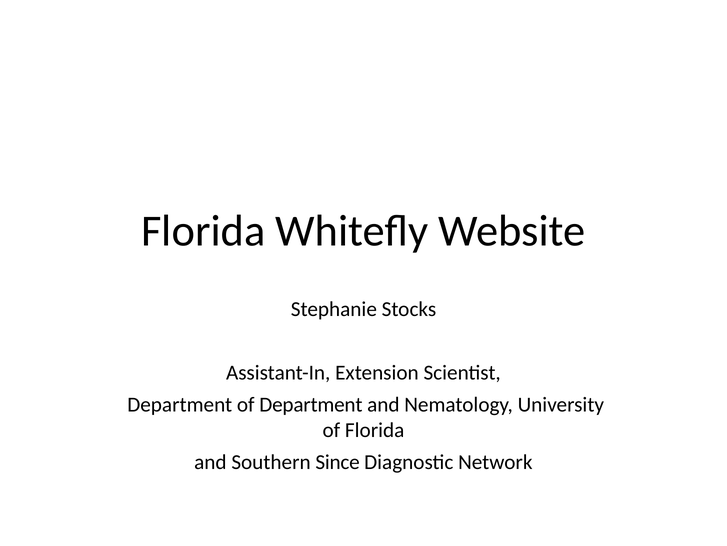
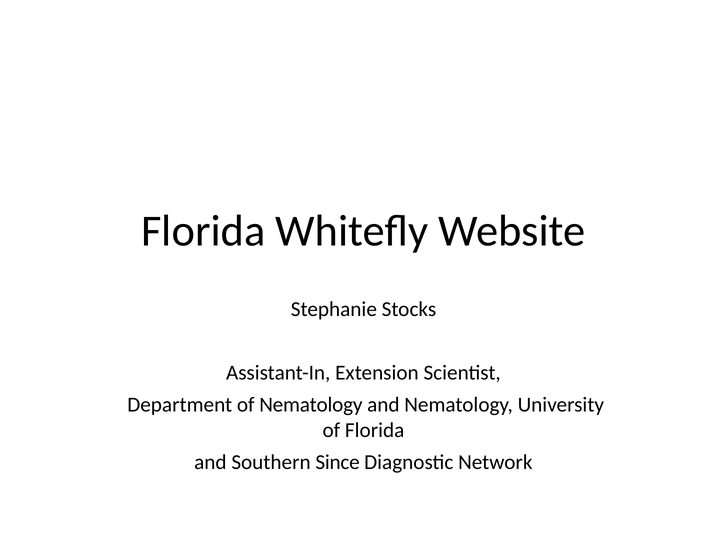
of Department: Department -> Nematology (311, 404)
